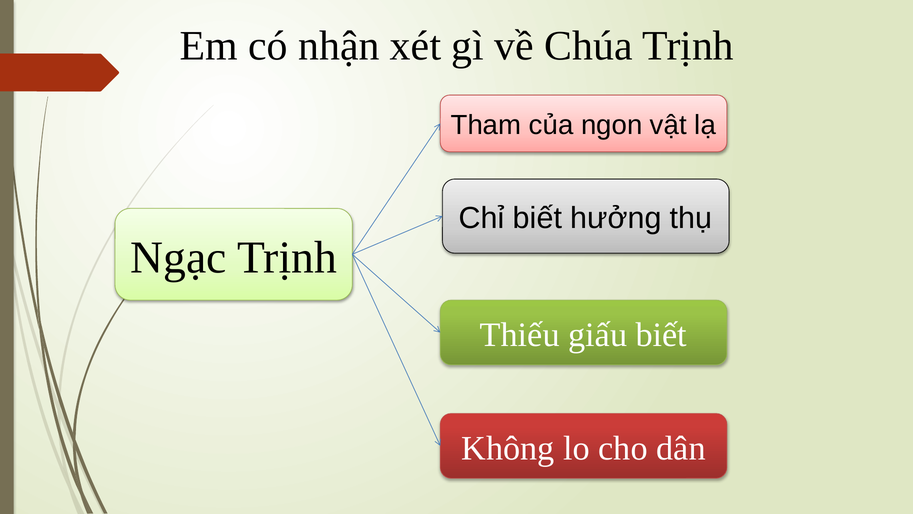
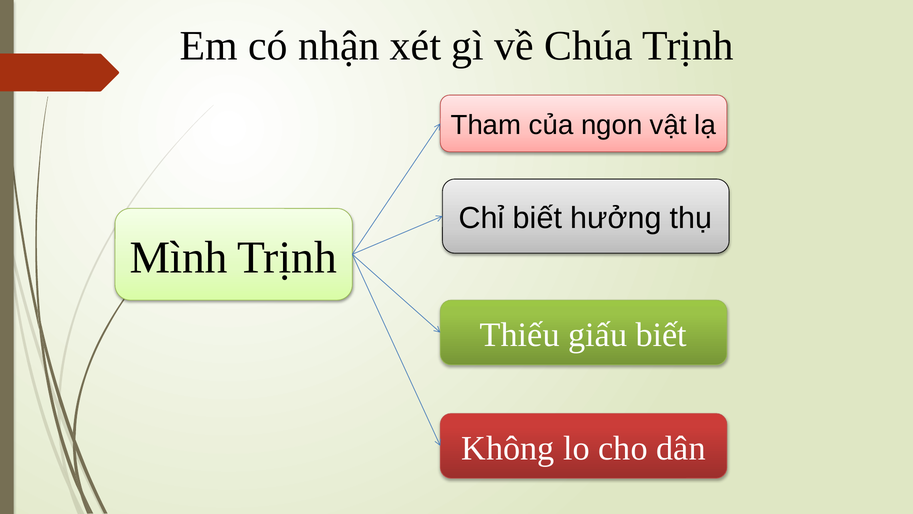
Ngạc: Ngạc -> Mình (179, 257)
